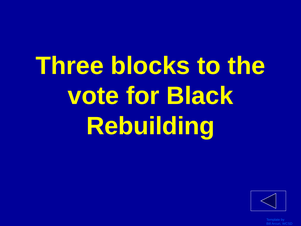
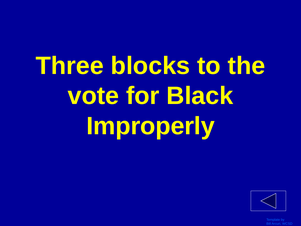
Rebuilding: Rebuilding -> Improperly (151, 126)
